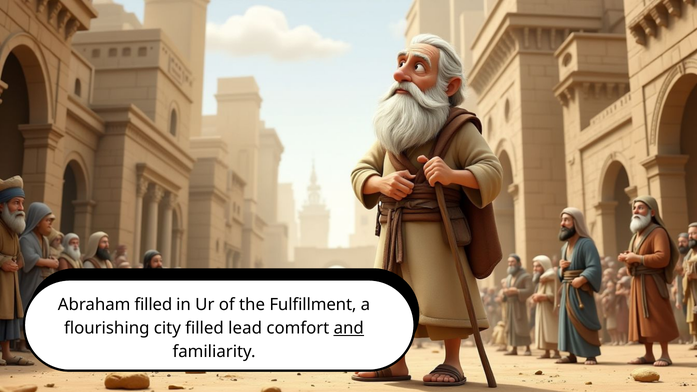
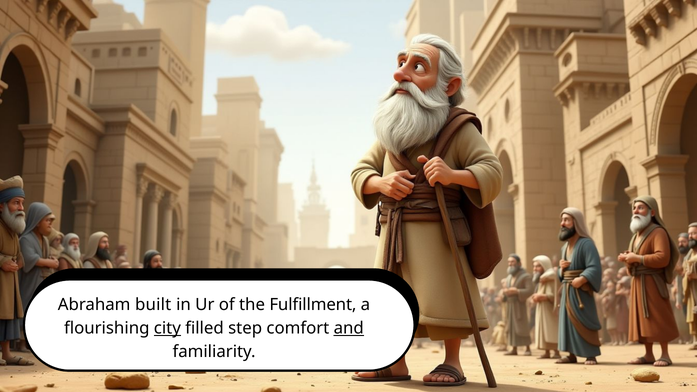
Abraham filled: filled -> built (153, 305)
city underline: none -> present (167, 328)
lead: lead -> step (245, 328)
